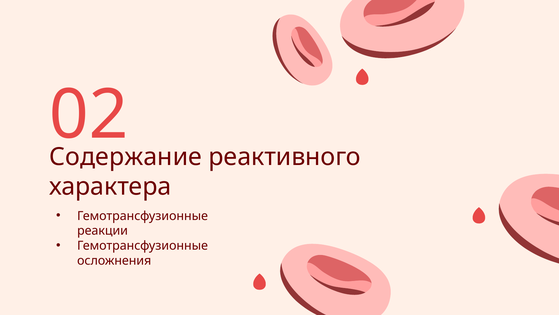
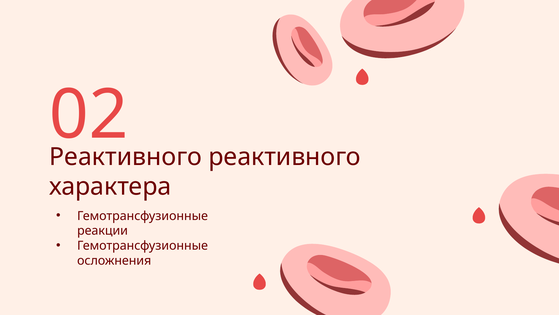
Содержание: Содержание -> Реактивного (126, 157)
